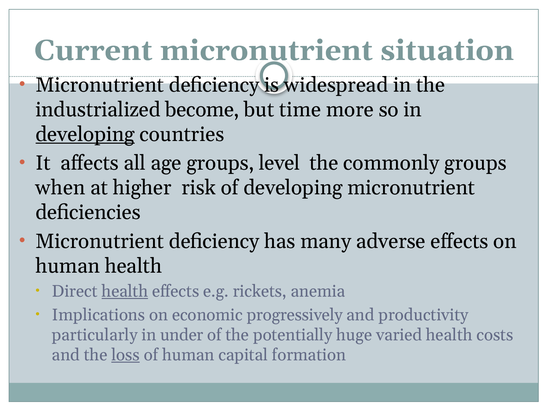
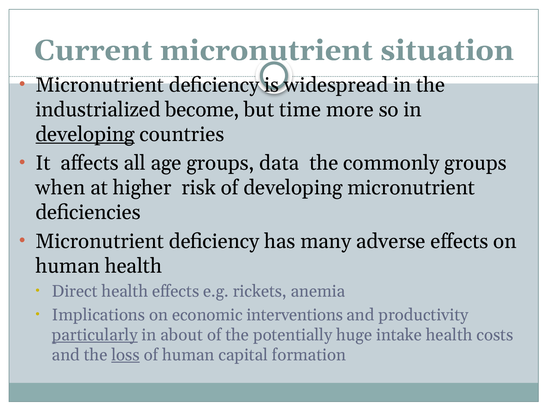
level: level -> data (279, 163)
health underline: present -> none (125, 291)
progressively: progressively -> interventions (295, 315)
particularly underline: none -> present (95, 335)
under: under -> about (182, 335)
varied: varied -> intake (399, 335)
